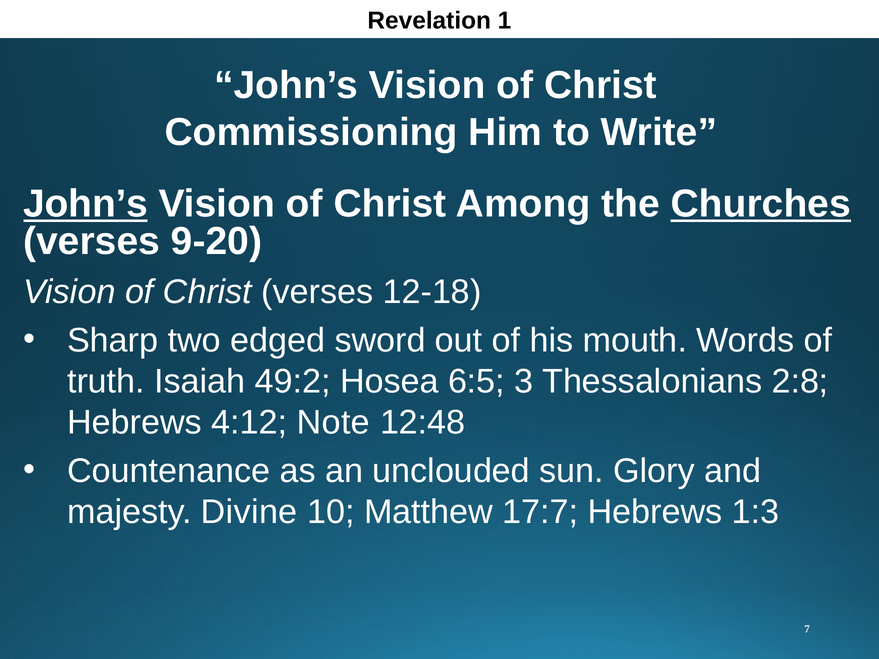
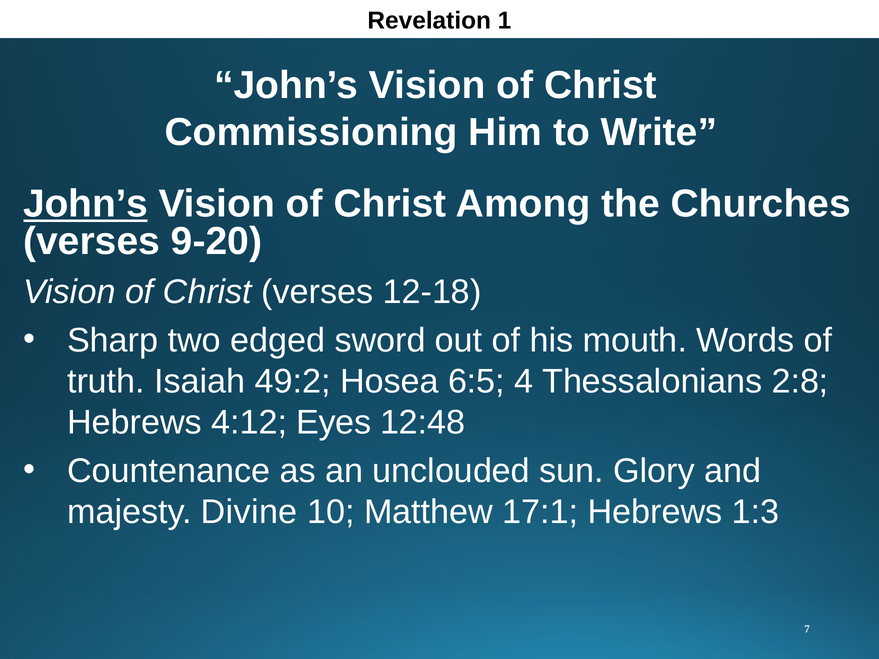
Churches underline: present -> none (761, 204)
3: 3 -> 4 (524, 382)
Note: Note -> Eyes (334, 423)
17:7: 17:7 -> 17:1 (540, 512)
